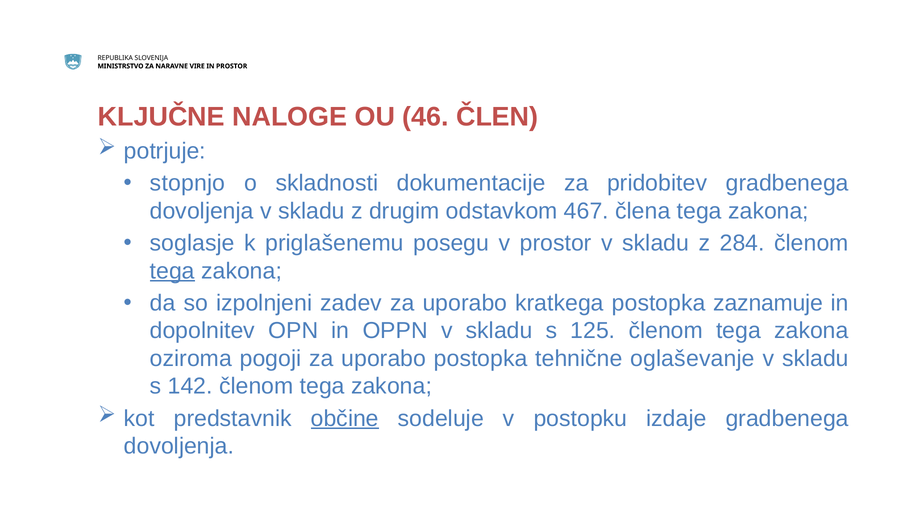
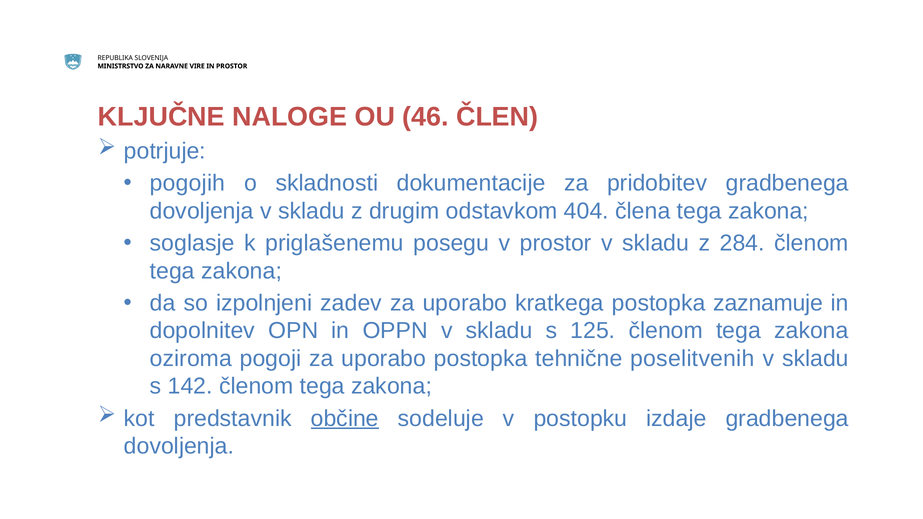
stopnjo: stopnjo -> pogojih (188, 183)
467: 467 -> 404 (586, 211)
tega underline: present -> none (172, 271)
oglaševanje: oglaševanje -> poselitvenih (692, 359)
